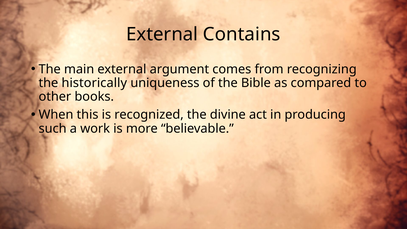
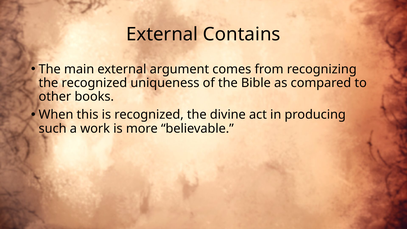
the historically: historically -> recognized (94, 83)
